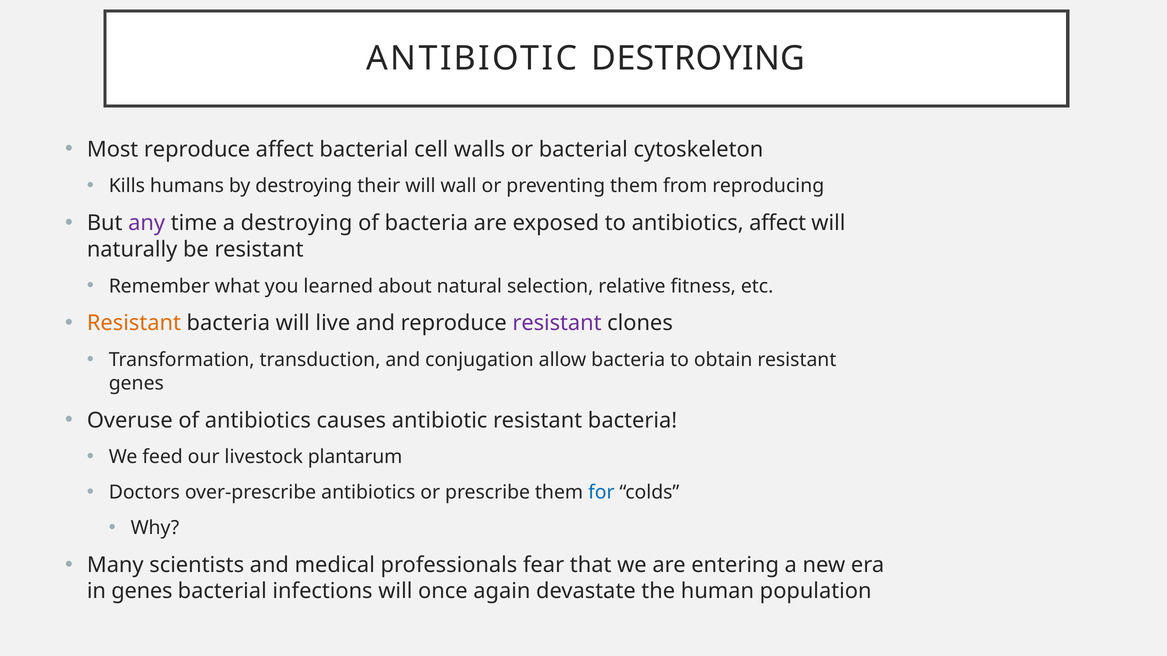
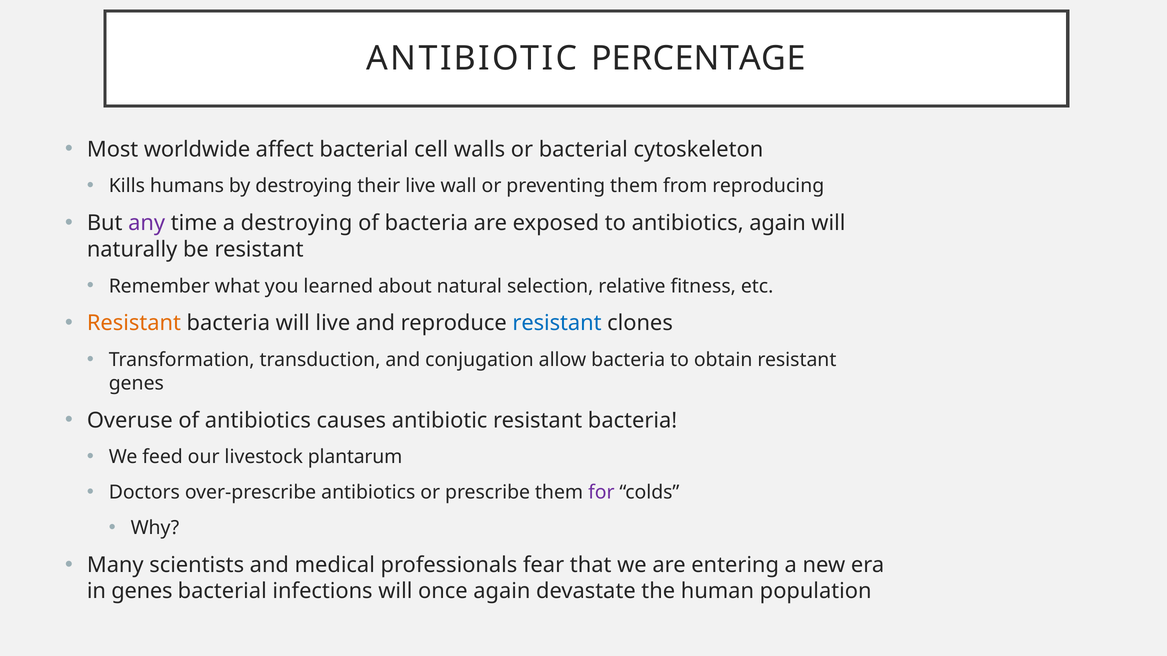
ANTIBIOTIC DESTROYING: DESTROYING -> PERCENTAGE (698, 59)
Most reproduce: reproduce -> worldwide (197, 149)
their will: will -> live (420, 186)
antibiotics affect: affect -> again (778, 223)
resistant colour: purple -> blue (557, 323)
for colour: blue -> purple (601, 493)
